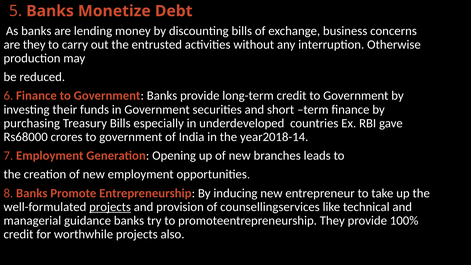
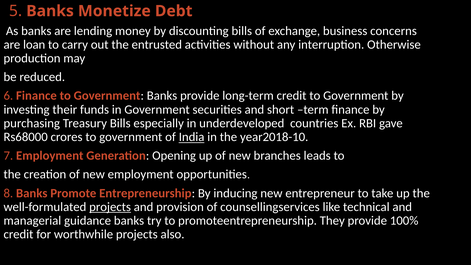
are they: they -> loan (34, 45)
India underline: none -> present (192, 137)
year2018-14: year2018-14 -> year2018-10 (274, 137)
